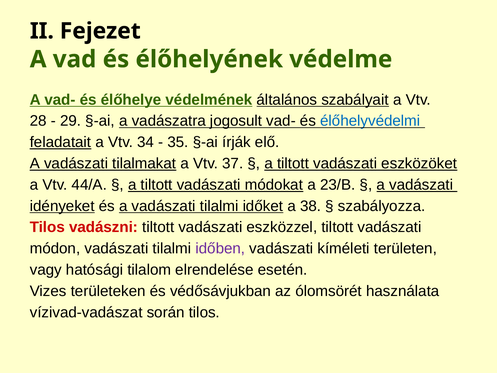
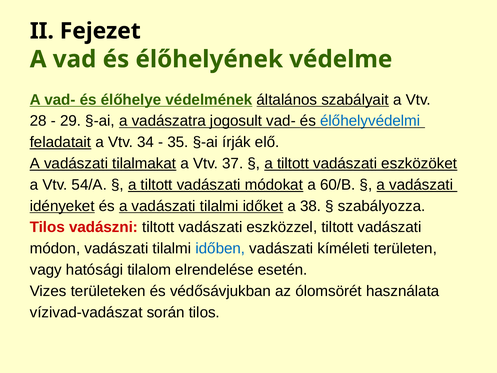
44/A: 44/A -> 54/A (89, 185)
23/B: 23/B -> 60/B (338, 185)
időben colour: purple -> blue (220, 248)
